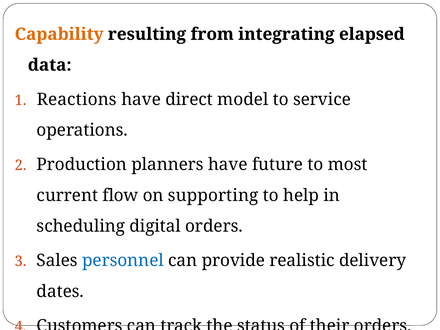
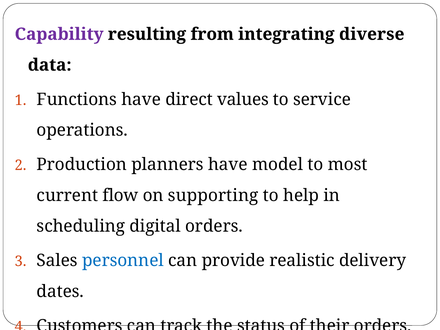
Capability colour: orange -> purple (59, 34)
elapsed: elapsed -> diverse (372, 34)
Reactions: Reactions -> Functions (77, 99)
model: model -> values (243, 99)
future: future -> model (278, 165)
